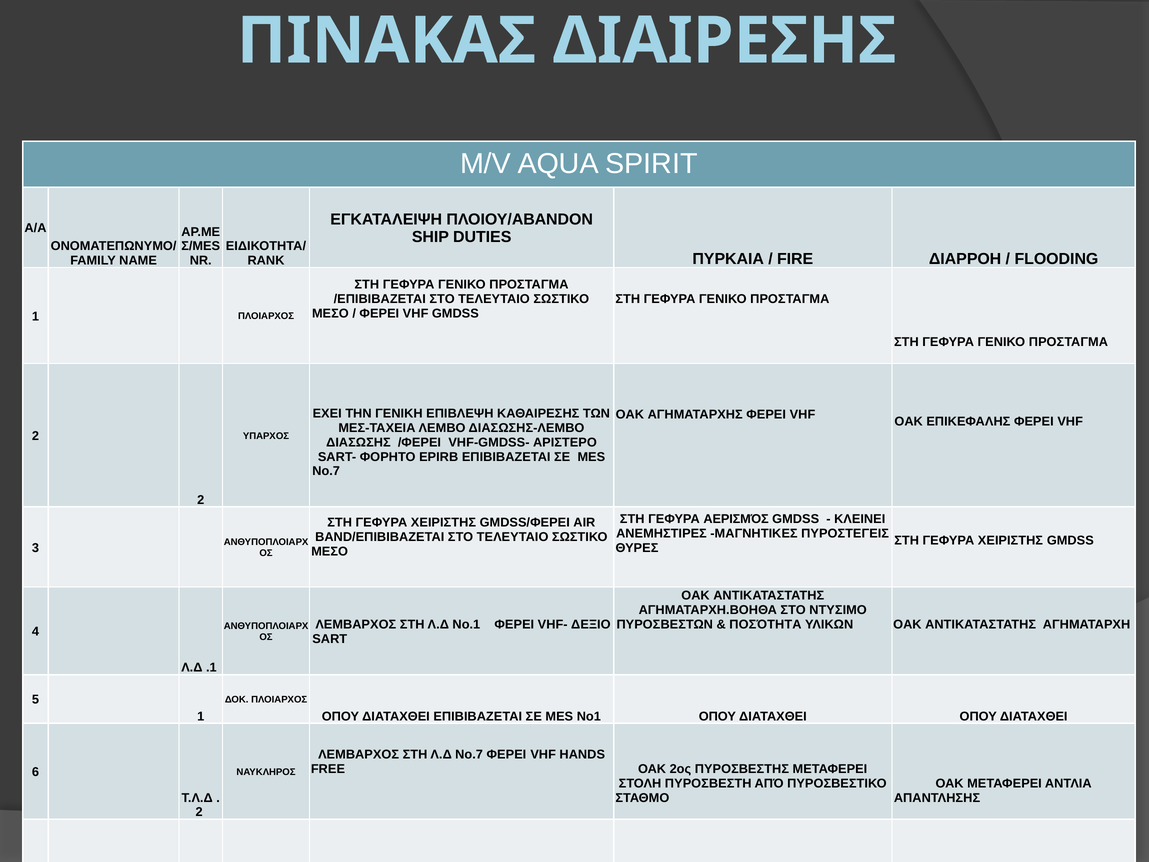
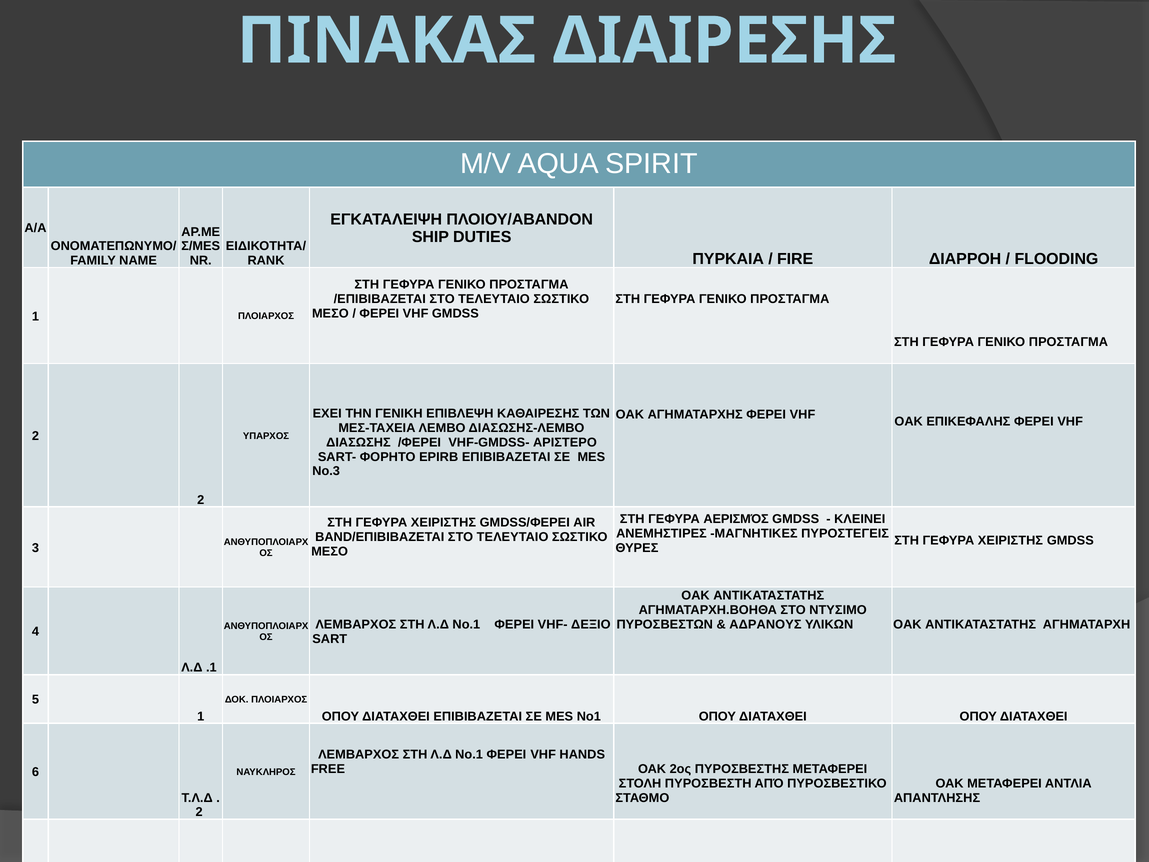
No.7: No.7 -> No.3 (326, 471)
ΠΟΣΌΤΗΤΑ: ΠΟΣΌΤΗΤΑ -> ΑΔΡΑΝΟΥΣ (765, 624)
Νο.7: Νο.7 -> Νο.1 (469, 754)
